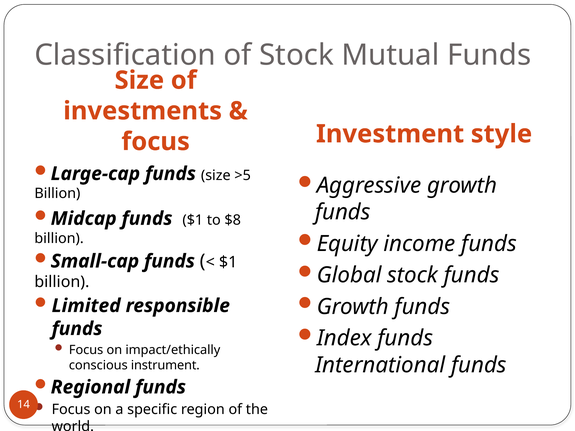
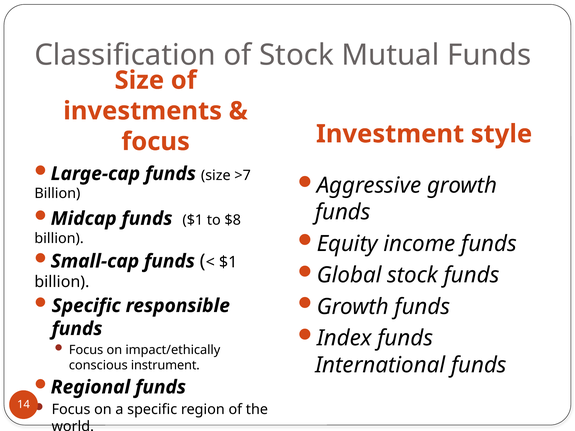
>5: >5 -> >7 (243, 175)
Limited: Limited -> Specific (86, 306)
